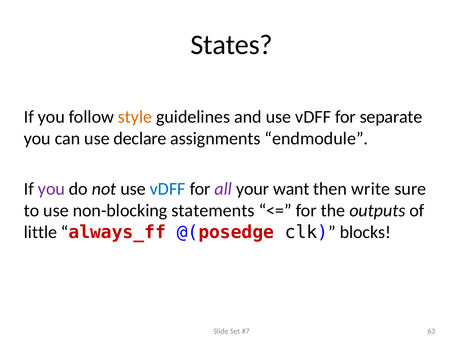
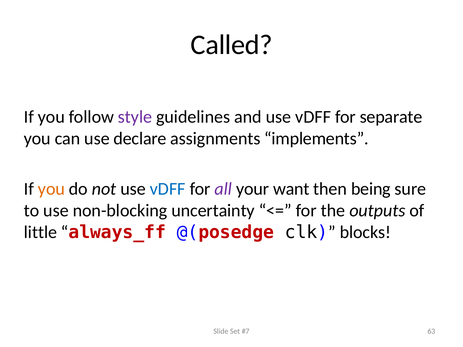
States: States -> Called (232, 45)
style colour: orange -> purple (135, 117)
endmodule: endmodule -> implements (316, 139)
you colour: purple -> orange (51, 189)
write: write -> being (371, 189)
statements: statements -> uncertainty (213, 211)
